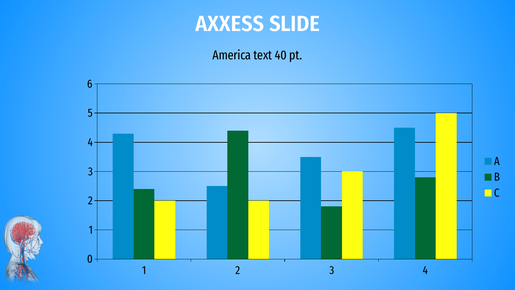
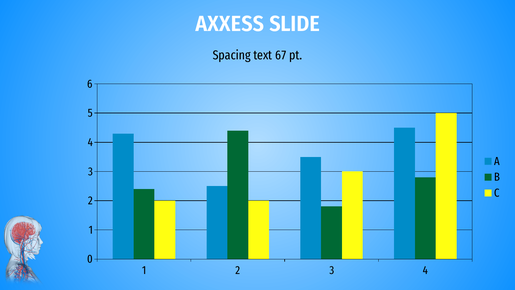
America: America -> Spacing (232, 55)
40: 40 -> 67 (281, 55)
